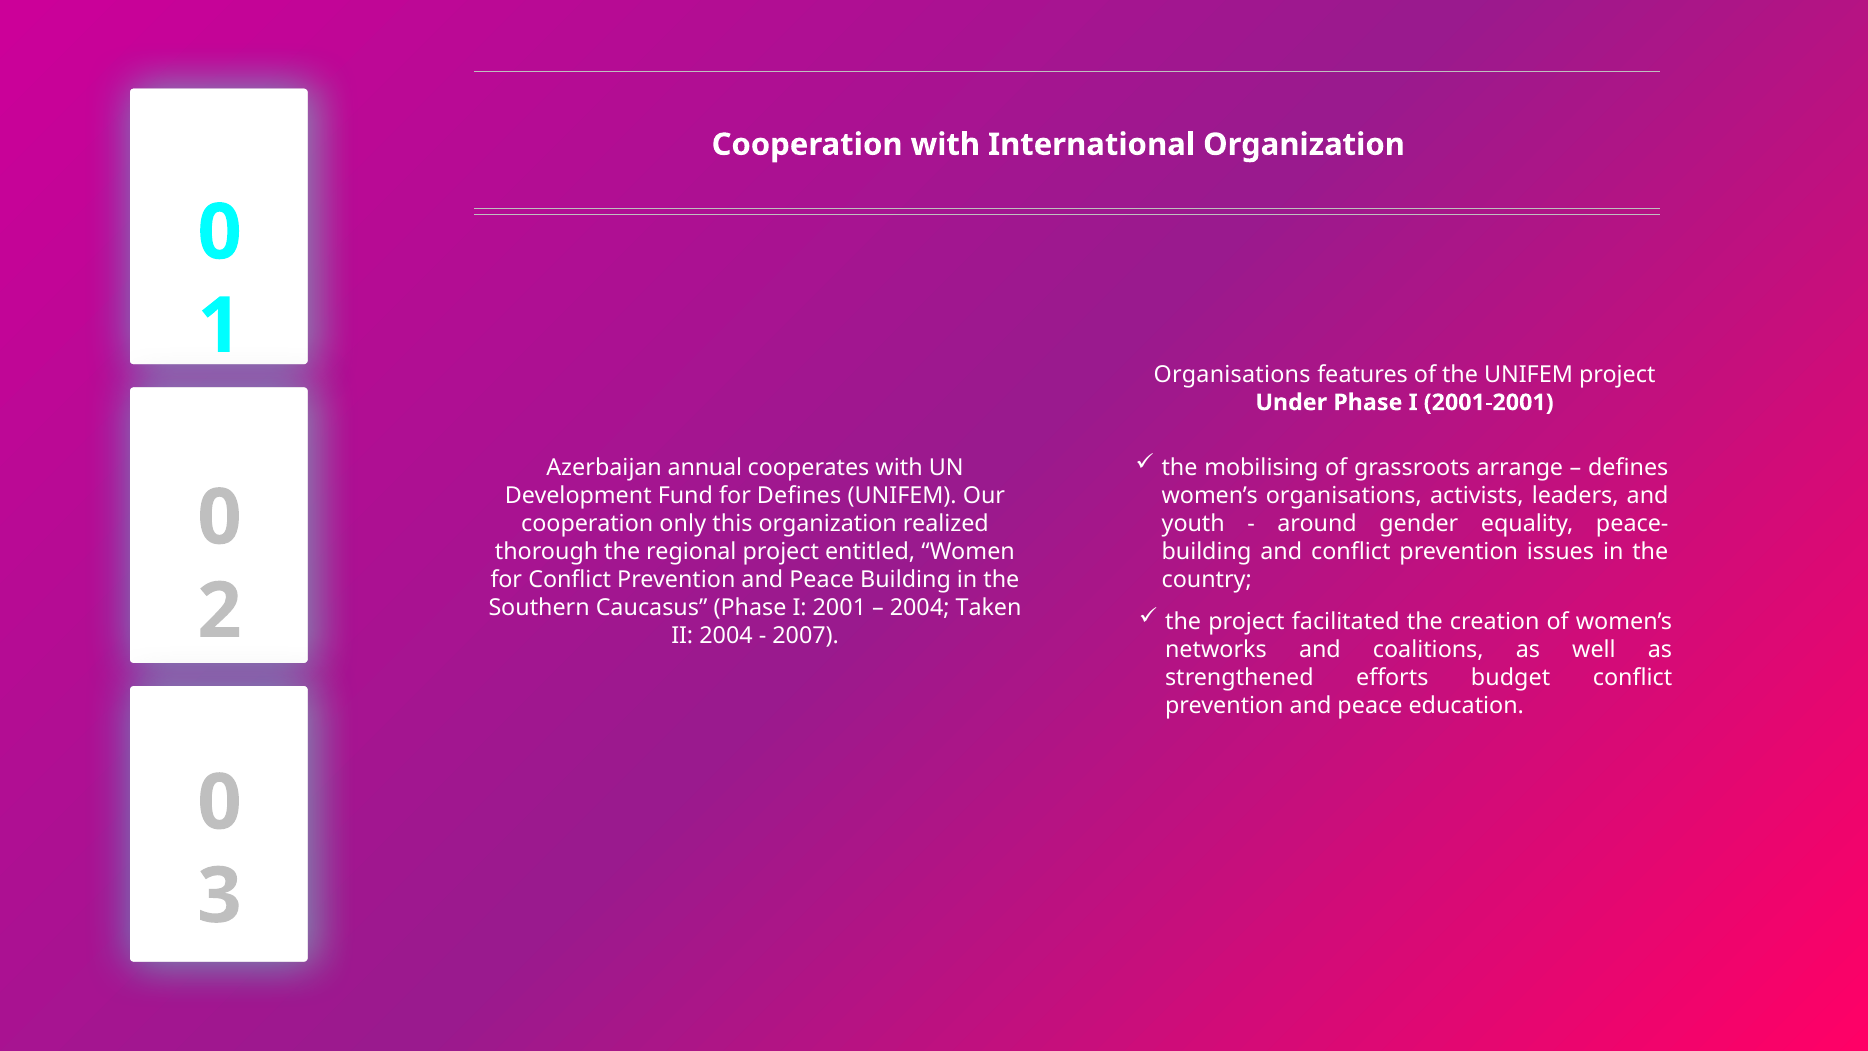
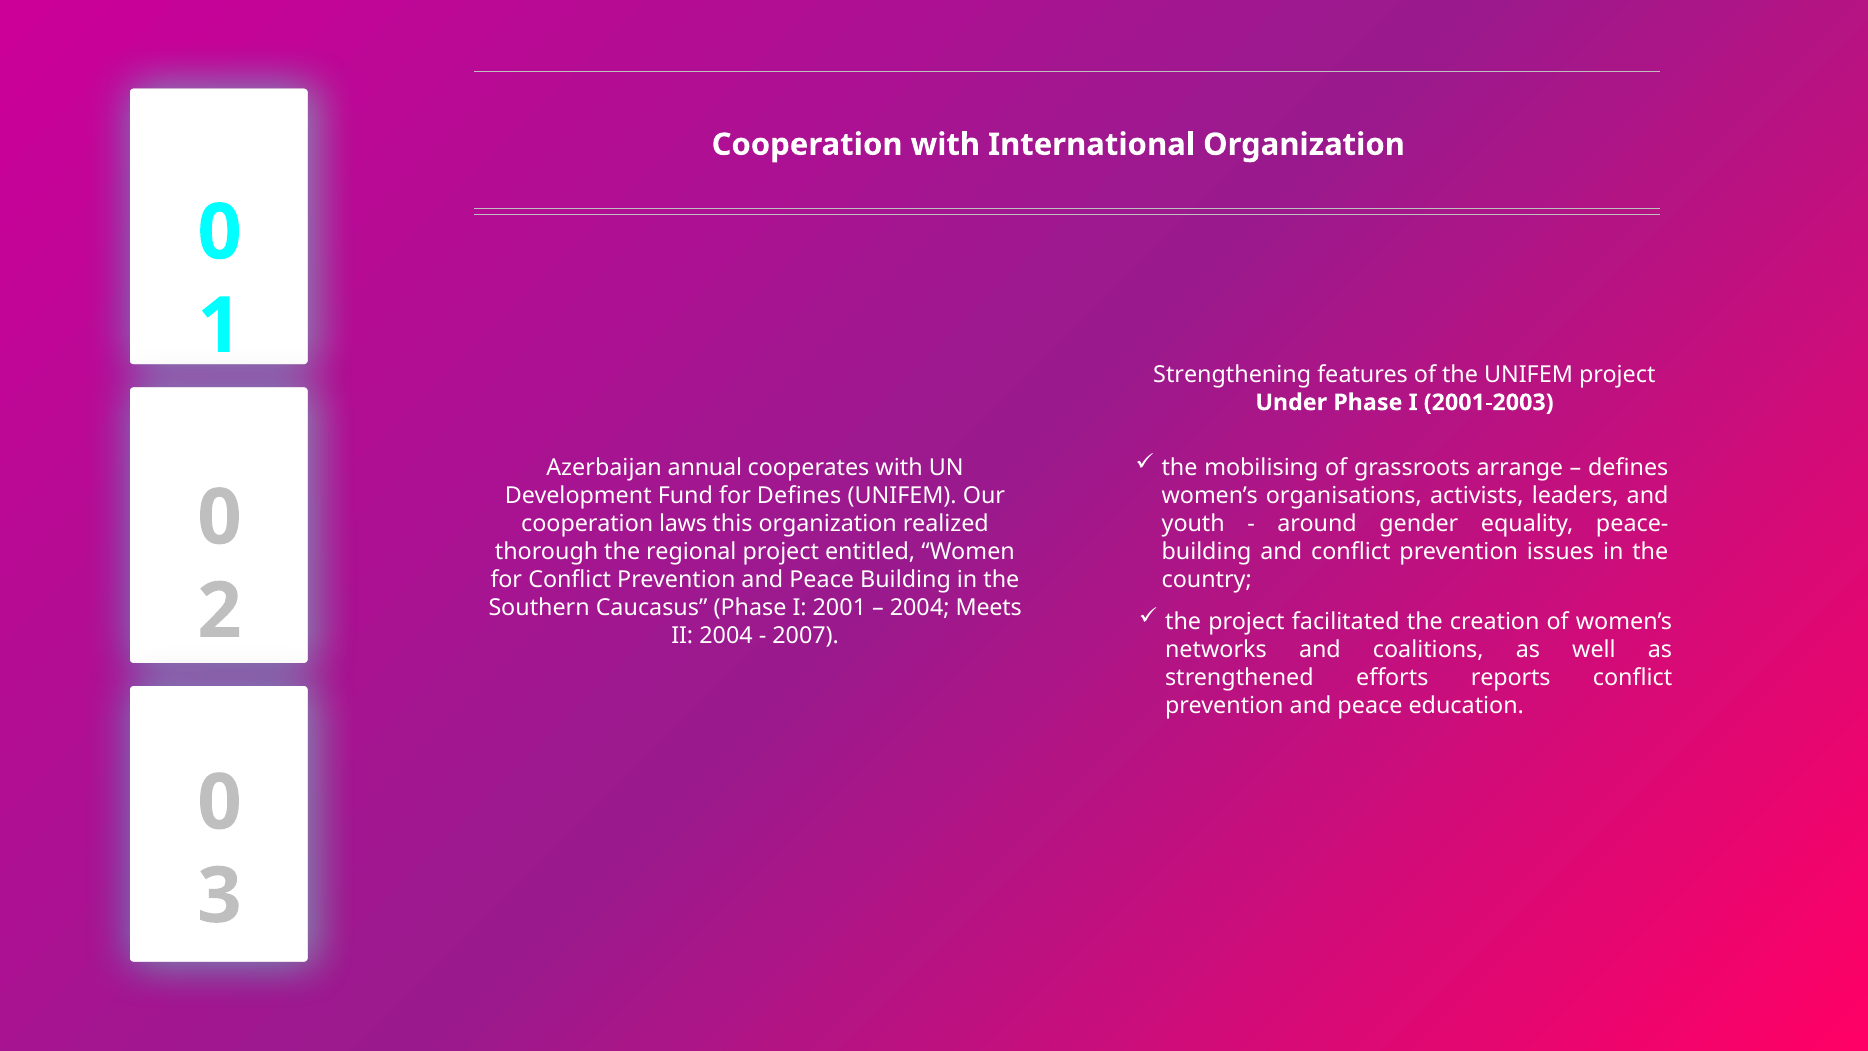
Organisations: Organisations -> Strengthening (1232, 375)
2001-2001: 2001-2001 -> 2001-2003 (1489, 403)
only: only -> laws (683, 523)
Taken: Taken -> Meets (989, 608)
budget: budget -> reports (1511, 678)
